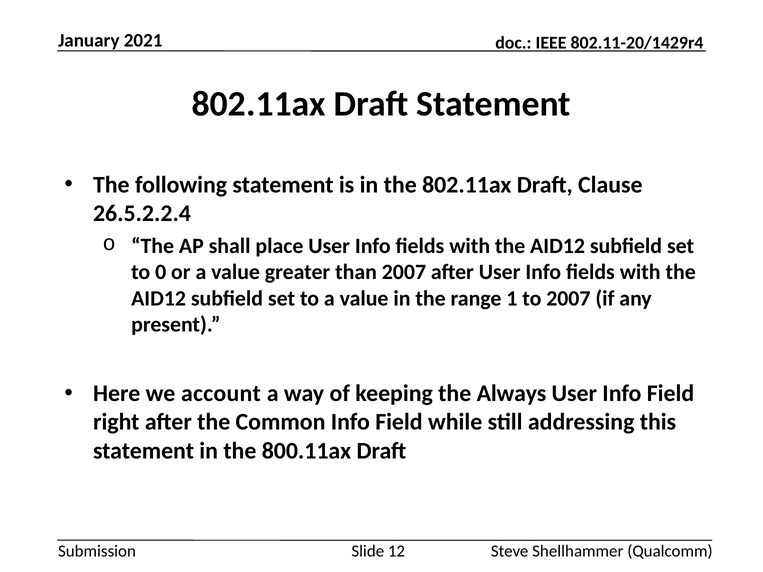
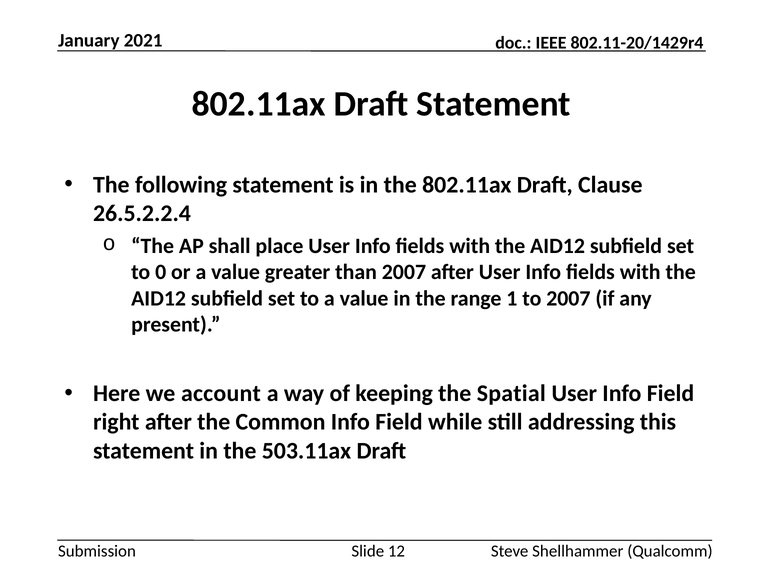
Always: Always -> Spatial (511, 394)
800.11ax: 800.11ax -> 503.11ax (306, 451)
